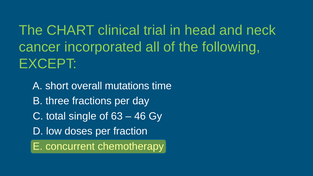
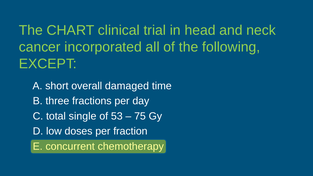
mutations: mutations -> damaged (127, 86)
63: 63 -> 53 (117, 116)
46: 46 -> 75 (140, 116)
